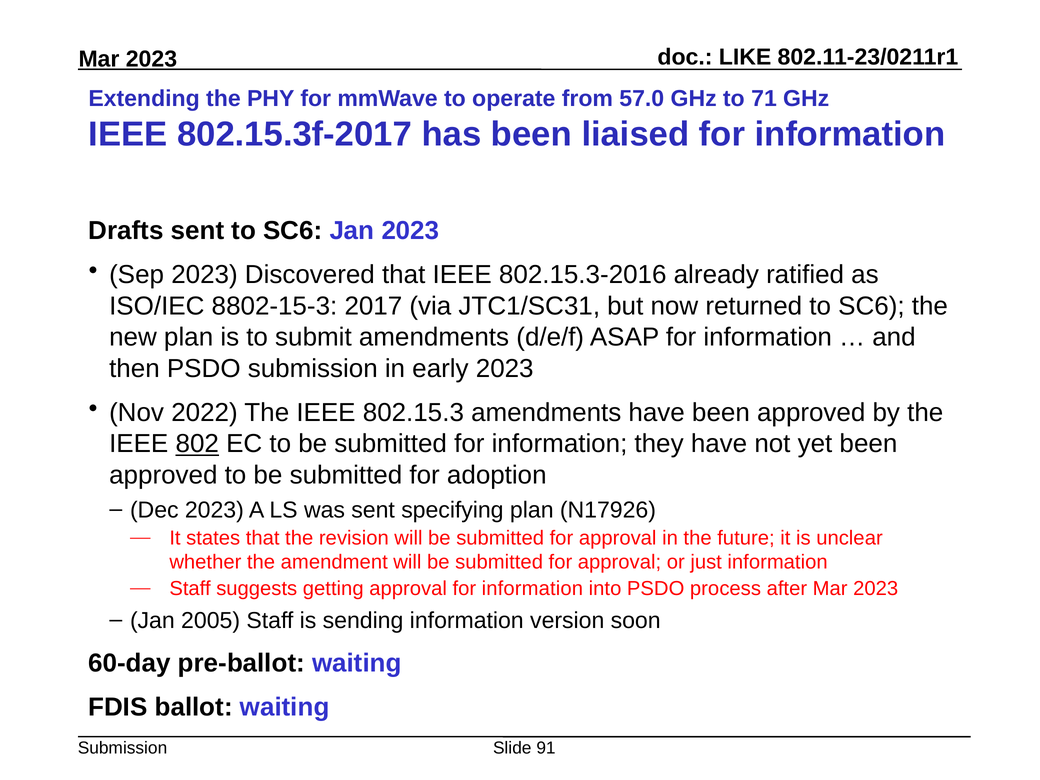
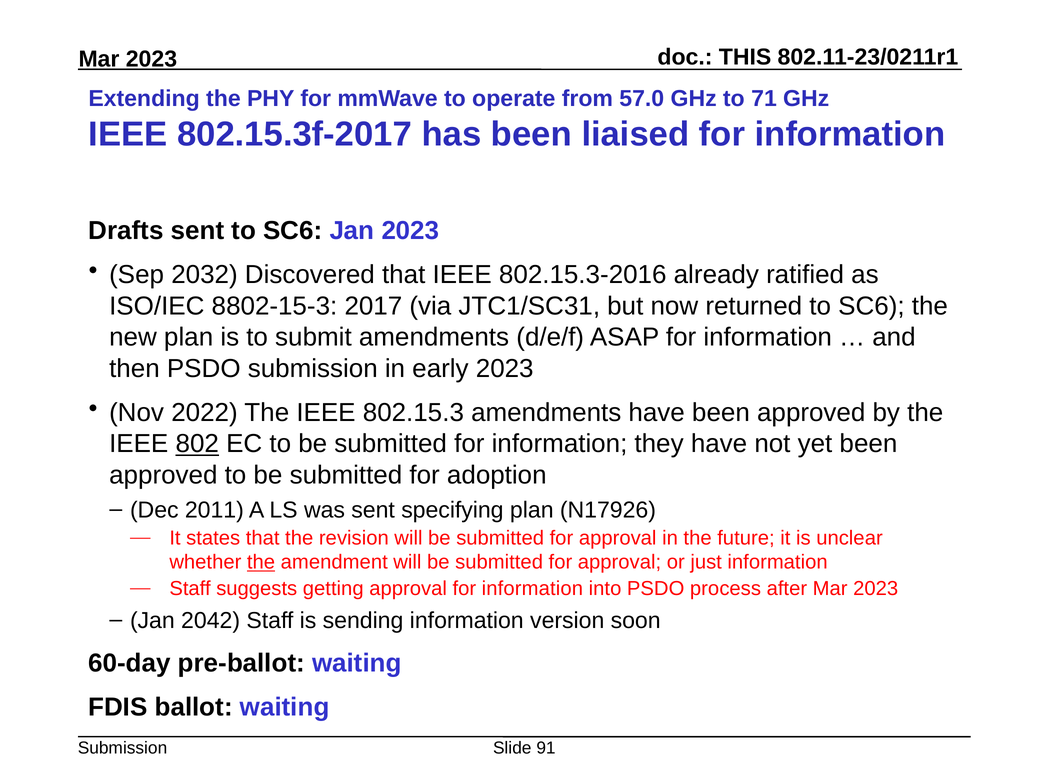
LIKE: LIKE -> THIS (745, 57)
Sep 2023: 2023 -> 2032 (204, 275)
Dec 2023: 2023 -> 2011 (214, 510)
the underline: none -> present (261, 562)
2005: 2005 -> 2042 (211, 620)
